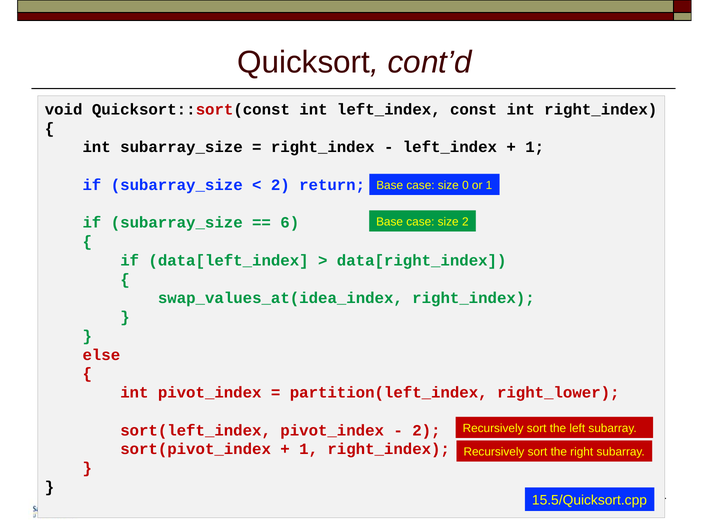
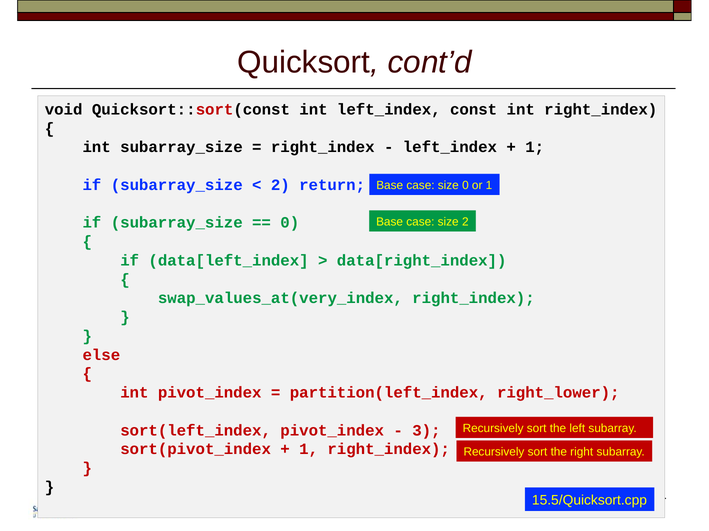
6: 6 -> 0 (290, 223)
swap_values_at(idea_index: swap_values_at(idea_index -> swap_values_at(very_index (280, 299)
2: 2 -> 3 (426, 431)
